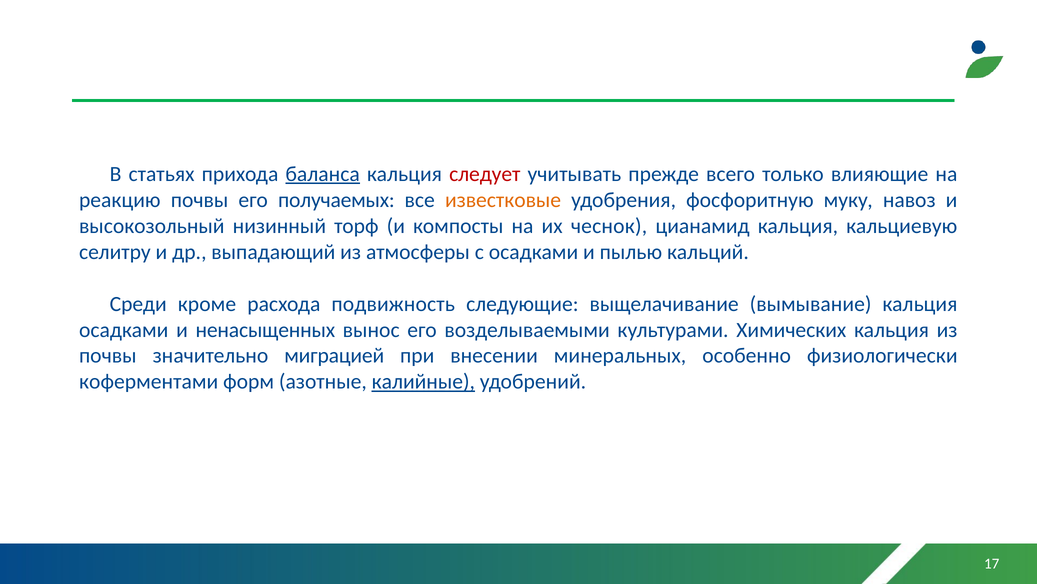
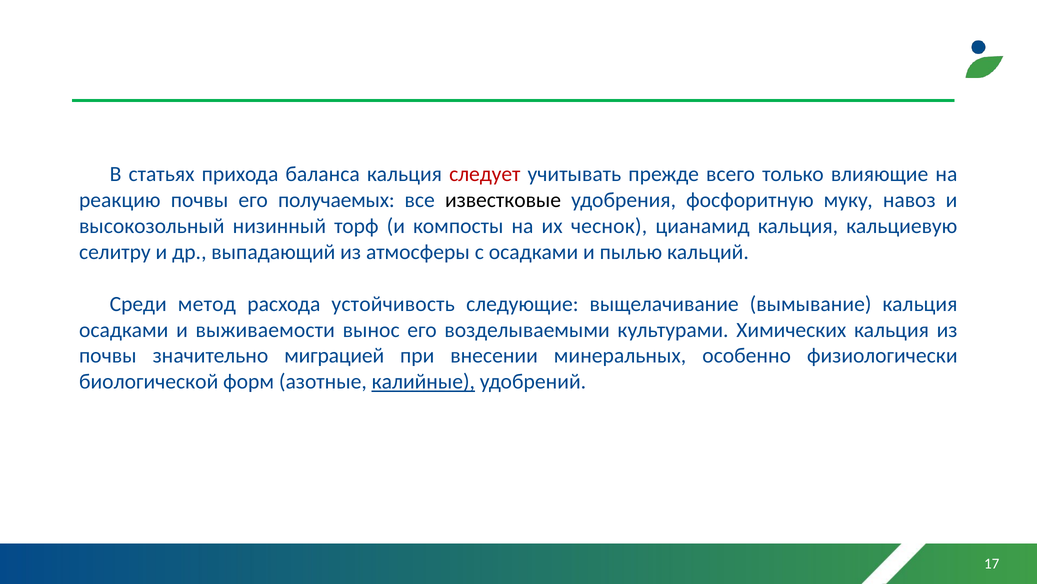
баланса underline: present -> none (323, 174)
известковые colour: orange -> black (503, 200)
кроме: кроме -> метод (207, 304)
подвижность: подвижность -> устойчивость (393, 304)
ненасыщенных: ненасыщенных -> выживаемости (265, 329)
коферментами: коферментами -> биологической (149, 381)
